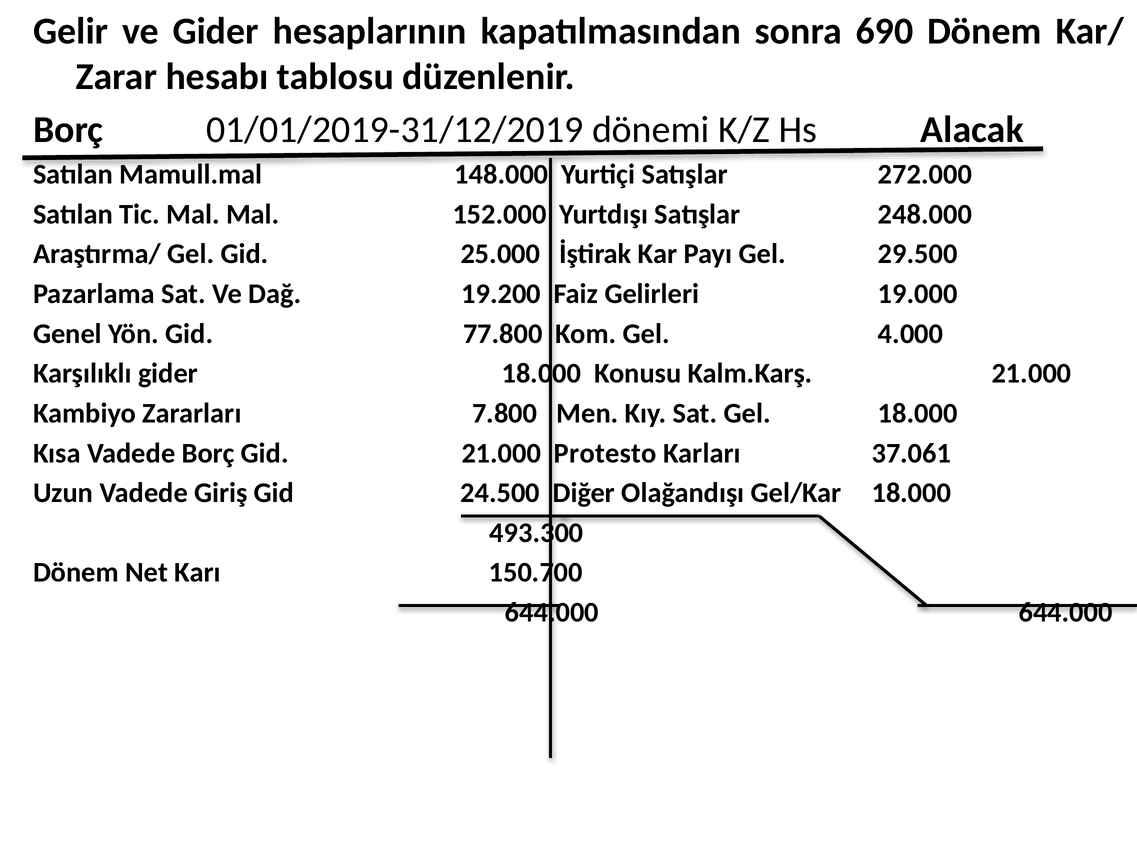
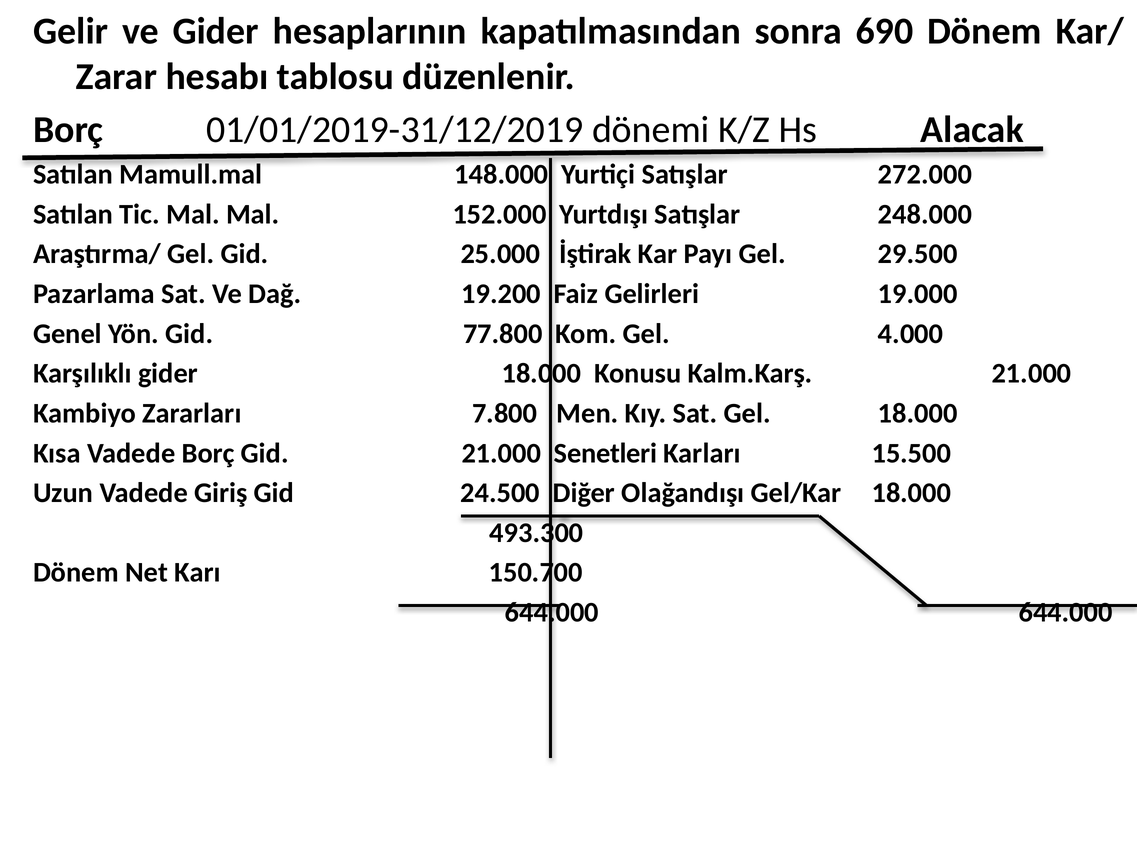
Protesto: Protesto -> Senetleri (606, 453)
37.061: 37.061 -> 15.500 (911, 453)
